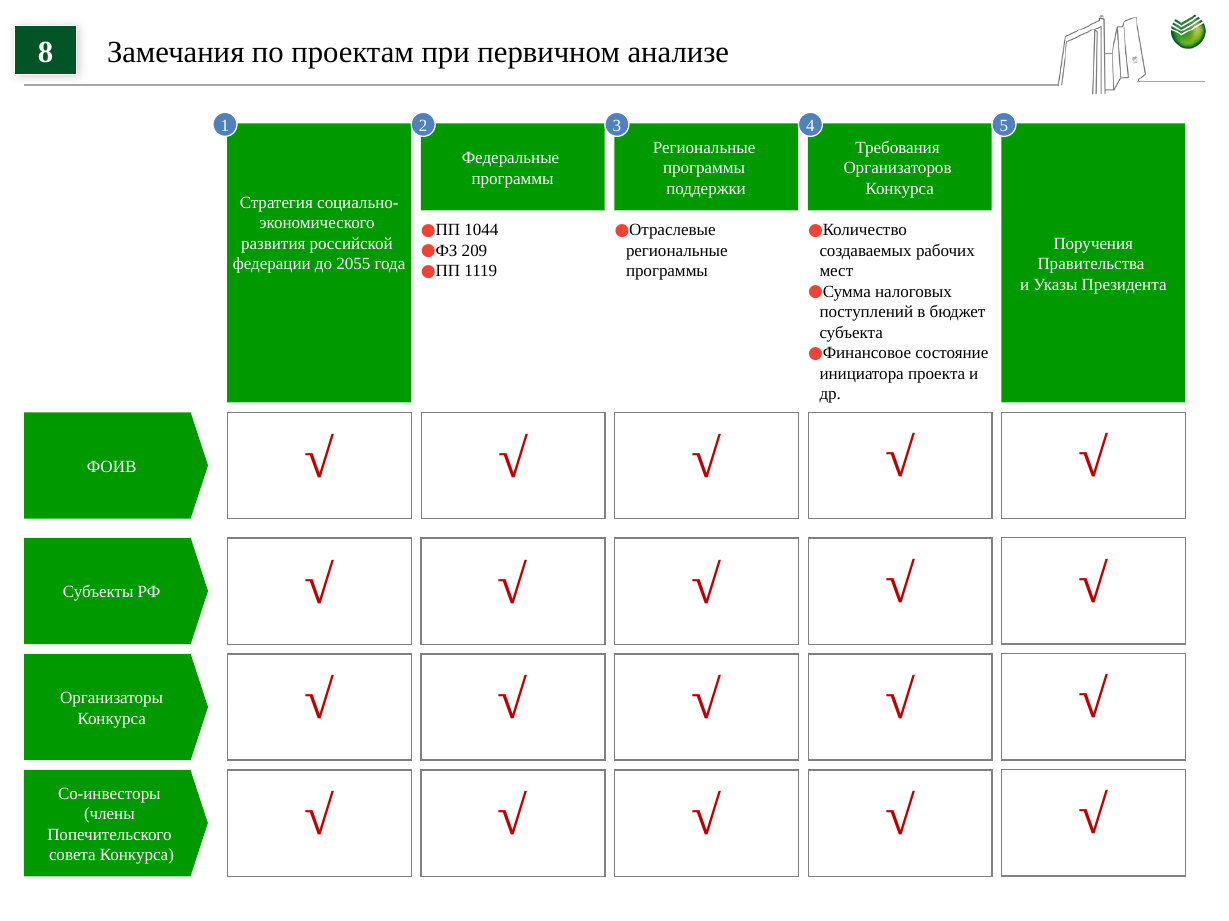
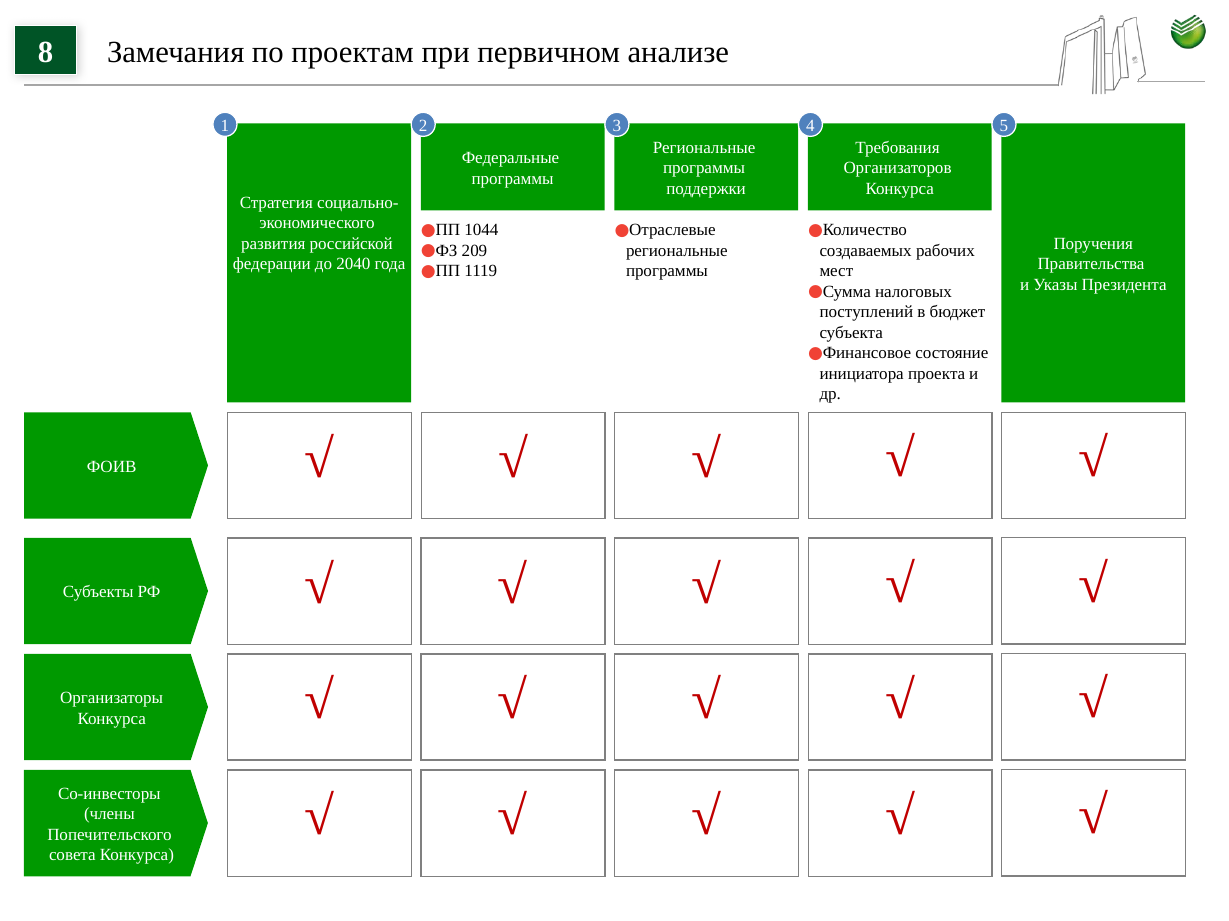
2055: 2055 -> 2040 (353, 264)
